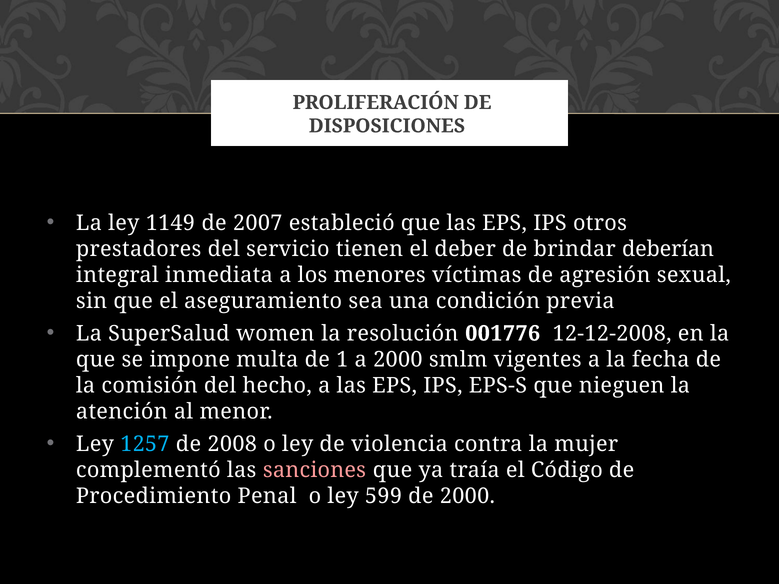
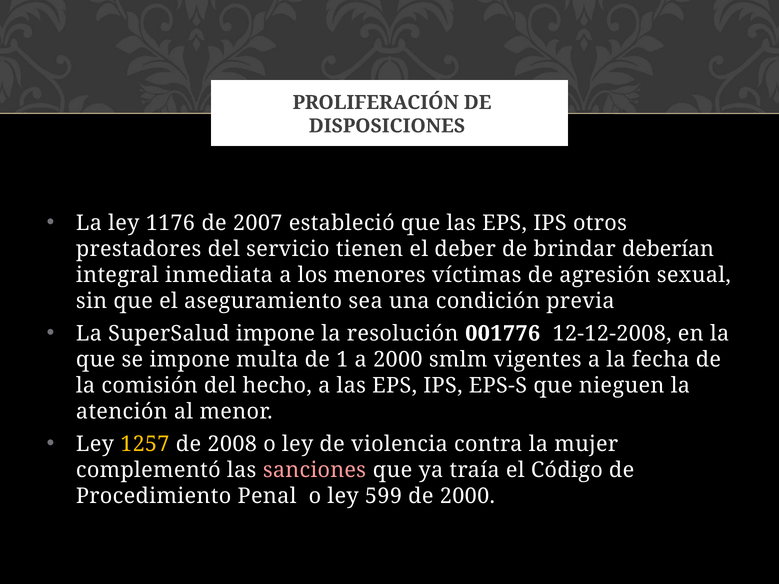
1149: 1149 -> 1176 (170, 223)
SuperSalud women: women -> impone (275, 334)
1257 colour: light blue -> yellow (145, 444)
